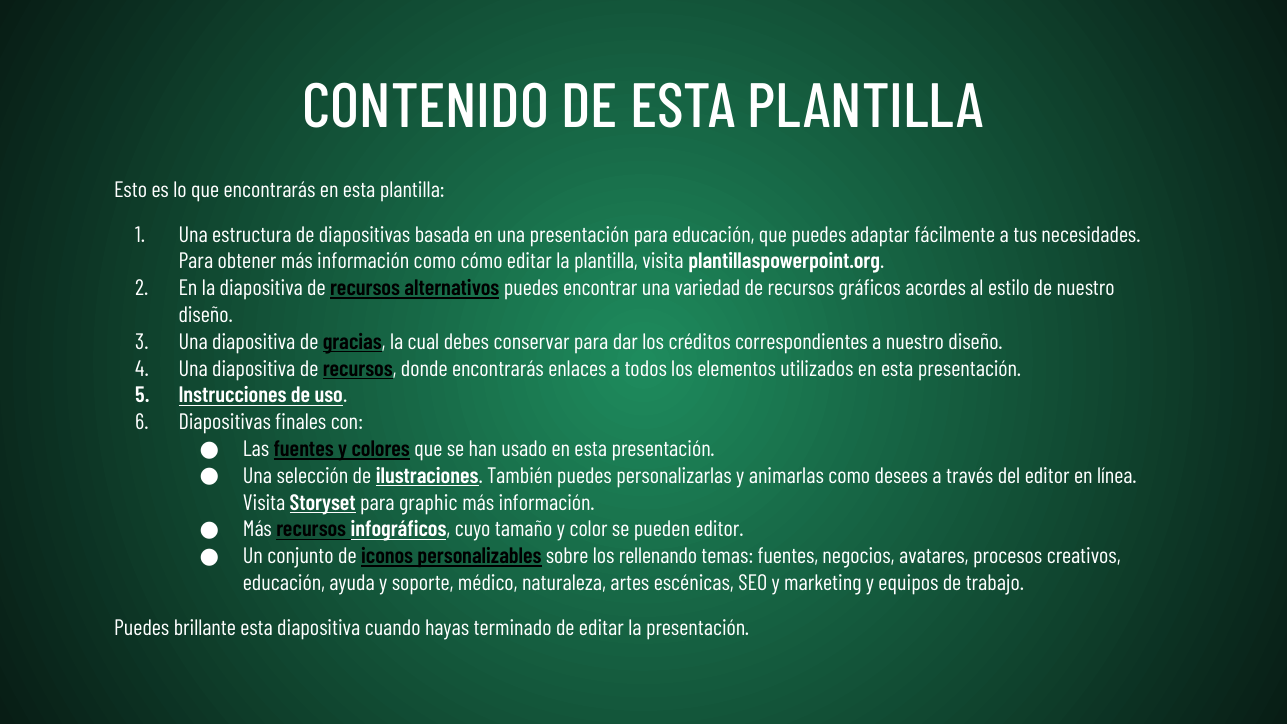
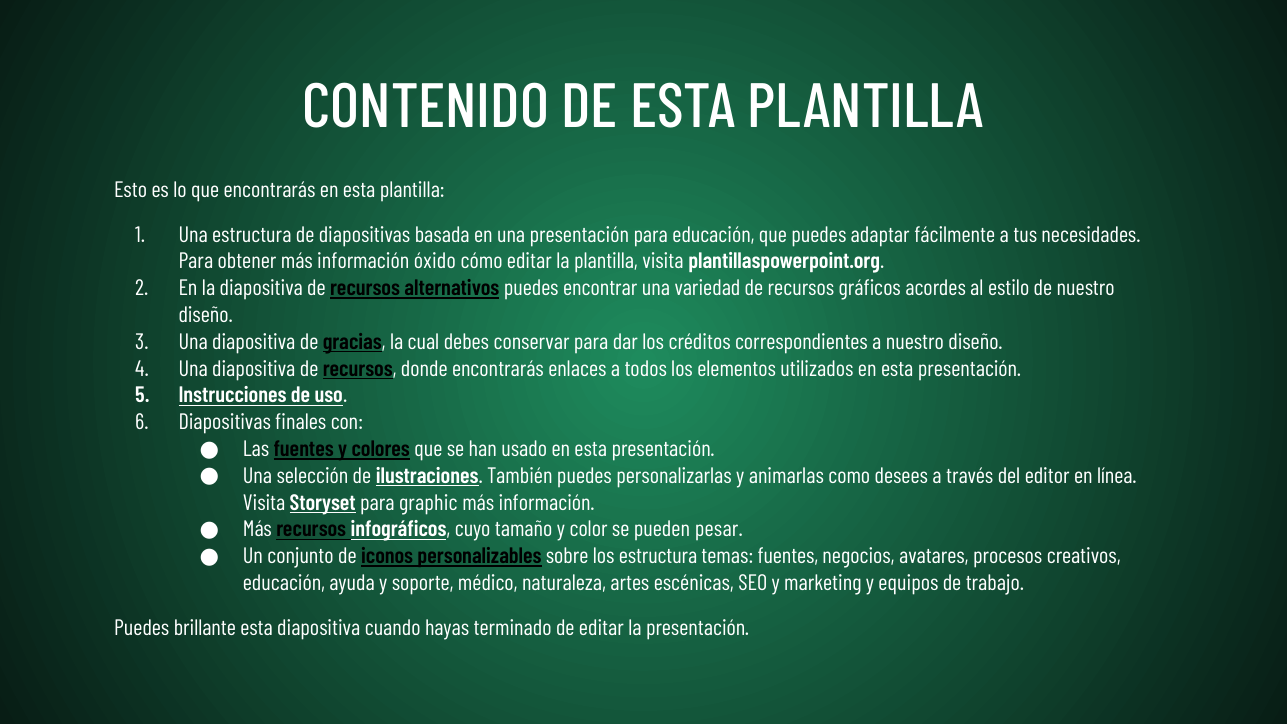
información como: como -> óxido (435, 262)
pueden editor: editor -> pesar (719, 530)
los rellenando: rellenando -> estructura (658, 556)
